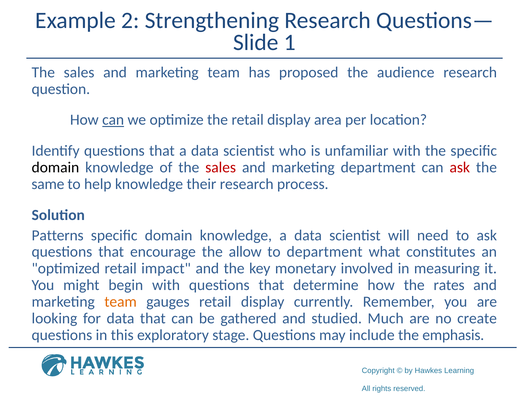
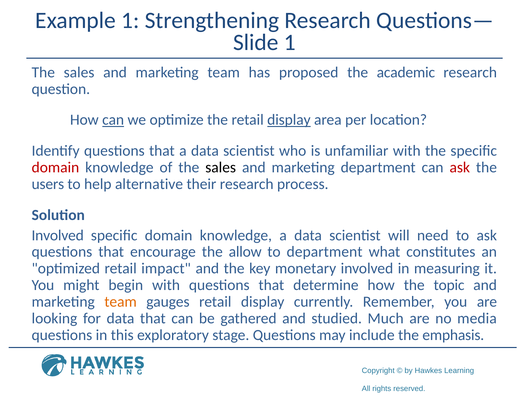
Example 2: 2 -> 1 (130, 21)
audience: audience -> academic (406, 72)
display underline: none -> present (289, 120)
domain colour: black -> red (55, 168)
sales colour: red -> black (221, 168)
same: same -> users (48, 184)
help knowledge: knowledge -> alternative (149, 184)
Patterns: Patterns -> Involved (58, 236)
rates: rates -> topic (449, 286)
create: create -> media (477, 319)
